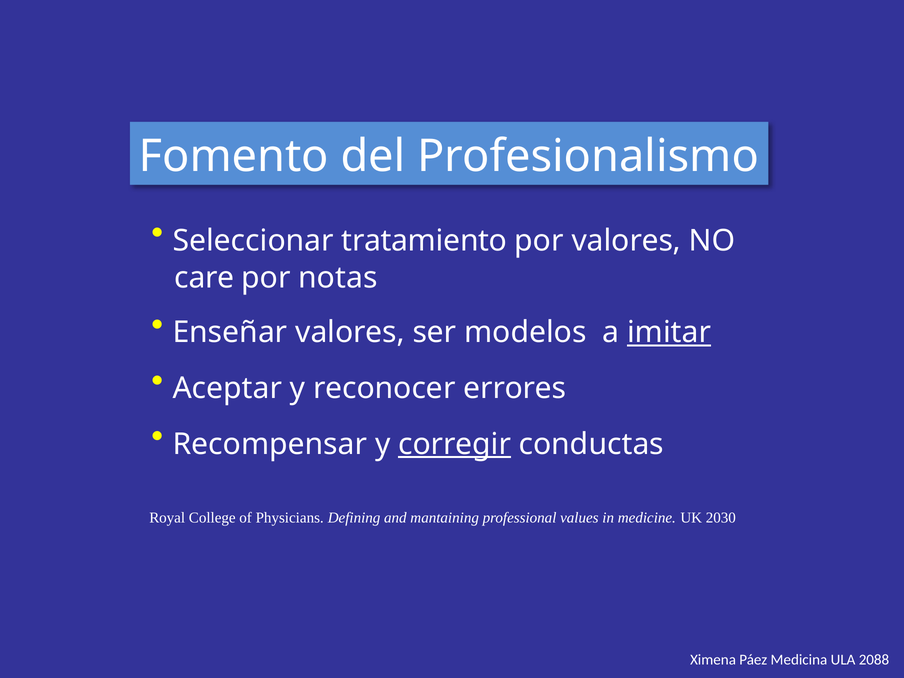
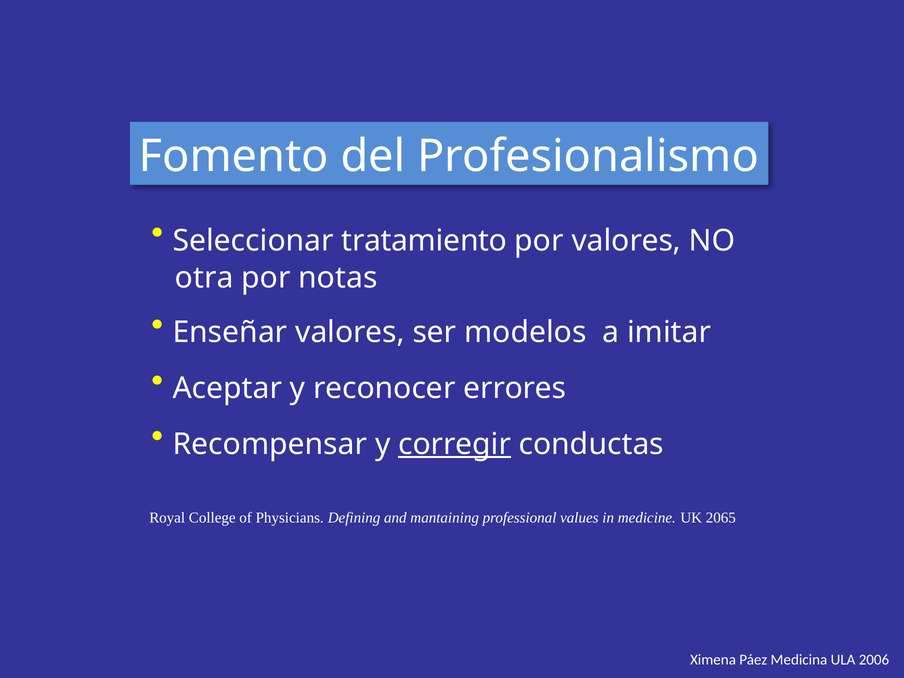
care: care -> otra (204, 278)
imitar underline: present -> none (669, 333)
2030: 2030 -> 2065 (721, 518)
2088: 2088 -> 2006 (874, 660)
